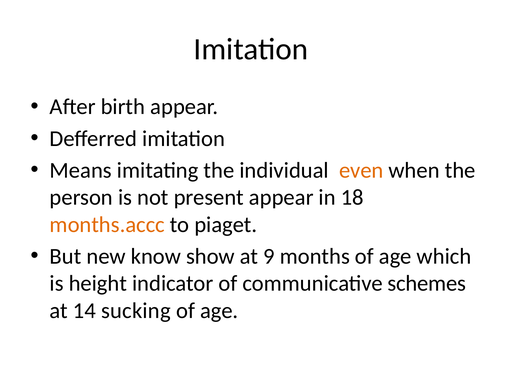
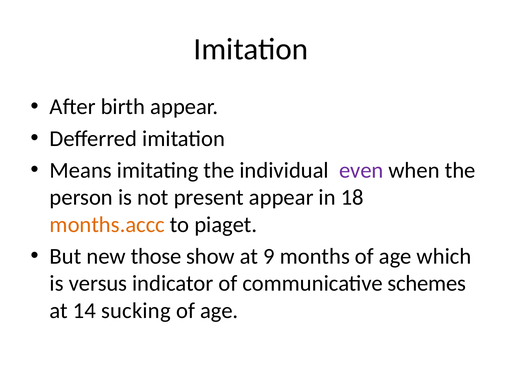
even colour: orange -> purple (361, 170)
know: know -> those (156, 256)
height: height -> versus (98, 283)
